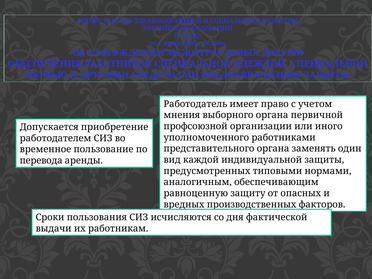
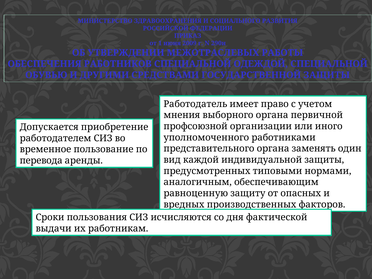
ДРУГИМ: ДРУГИМ -> РАБОТЫ (282, 53)
ПРЕДОТВРАЩЕНИЮ: ПРЕДОТВРАЩЕНИЮ -> ГОСУДАРСТВЕННОЙ (251, 75)
